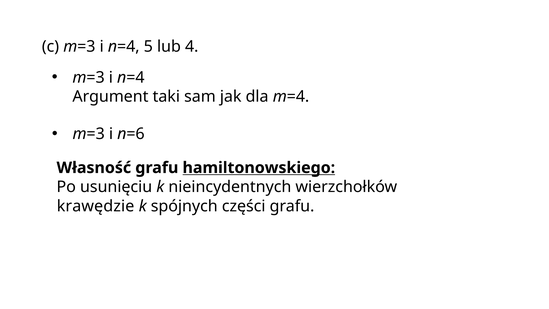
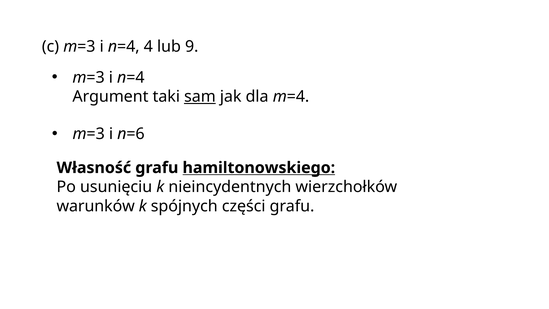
5: 5 -> 4 (148, 46)
4: 4 -> 9 (192, 46)
sam underline: none -> present (200, 97)
krawędzie: krawędzie -> warunków (96, 206)
